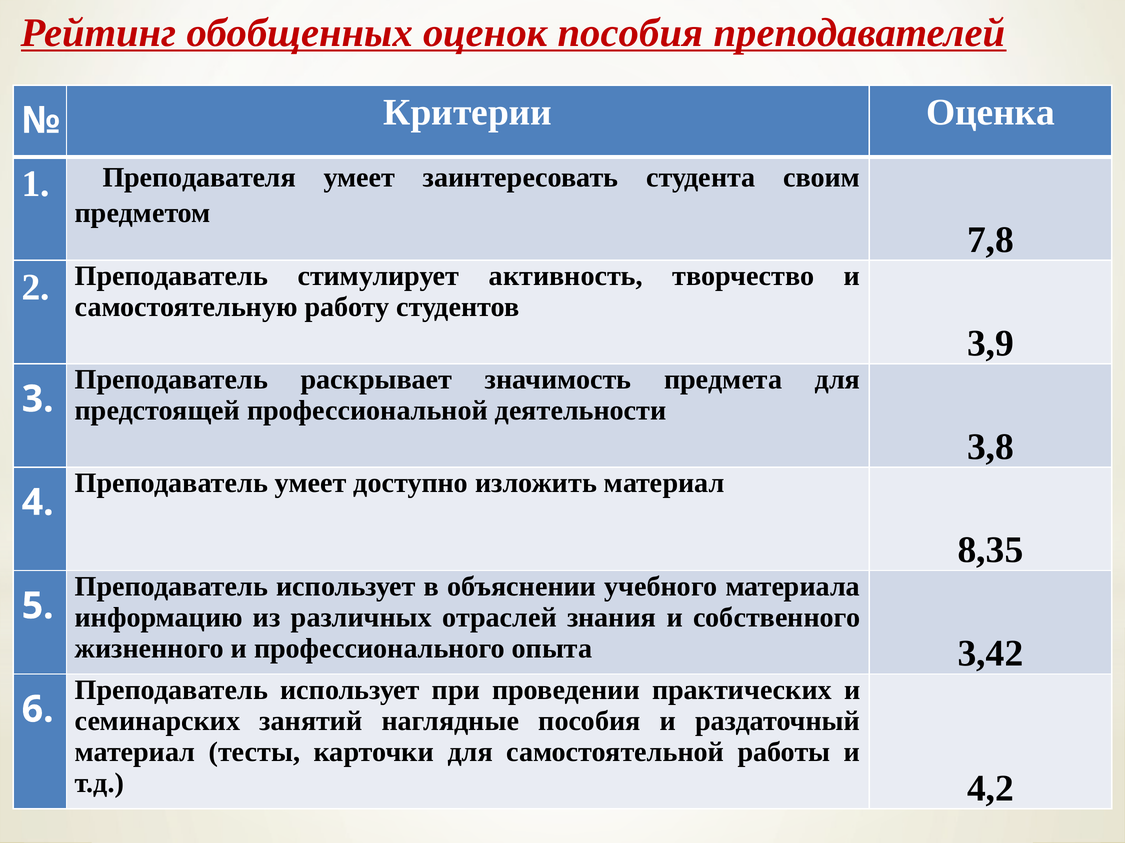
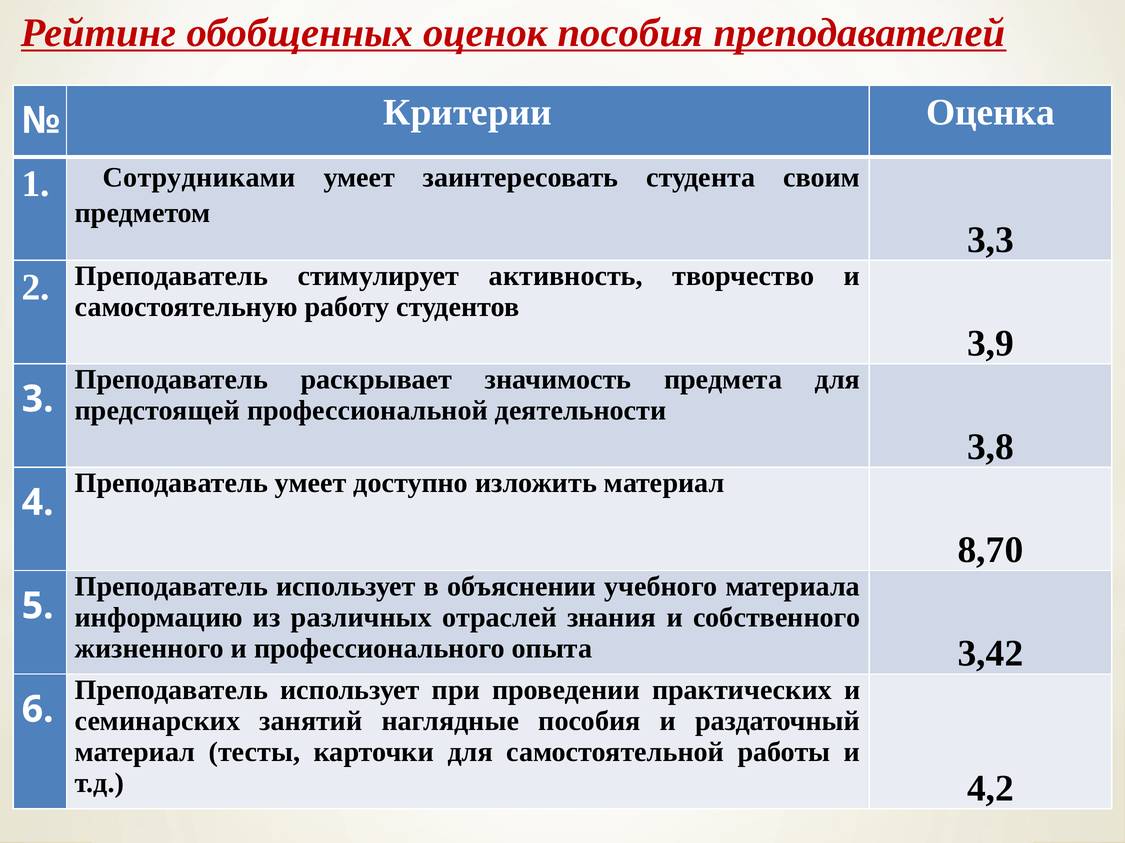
Преподавателя: Преподавателя -> Сотрудниками (199, 177)
7,8: 7,8 -> 3,3 (991, 240)
8,35: 8,35 -> 8,70 (990, 551)
